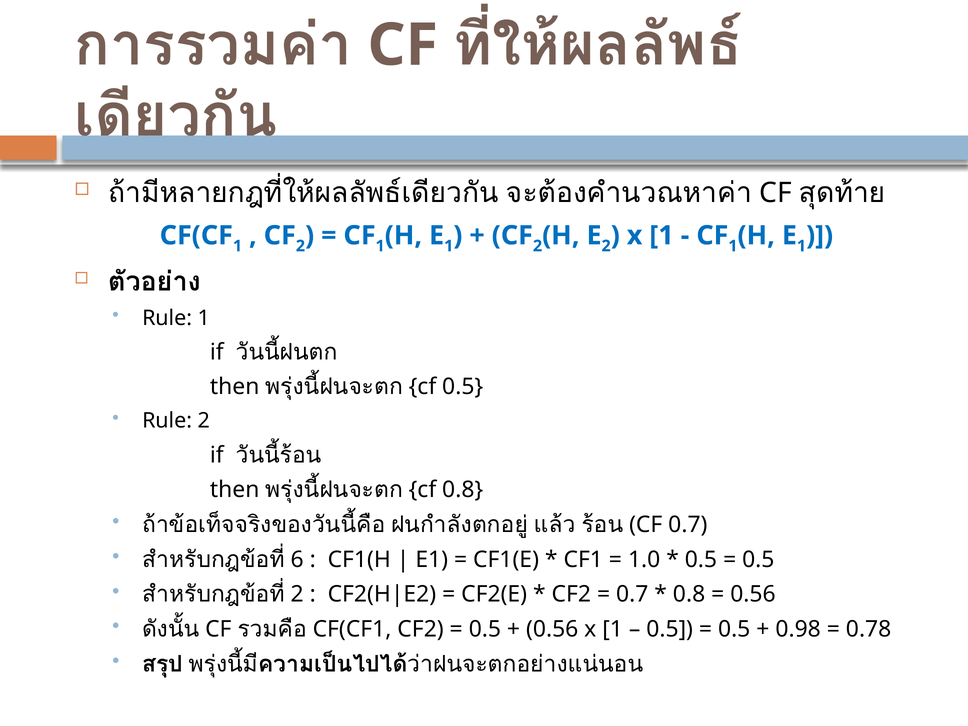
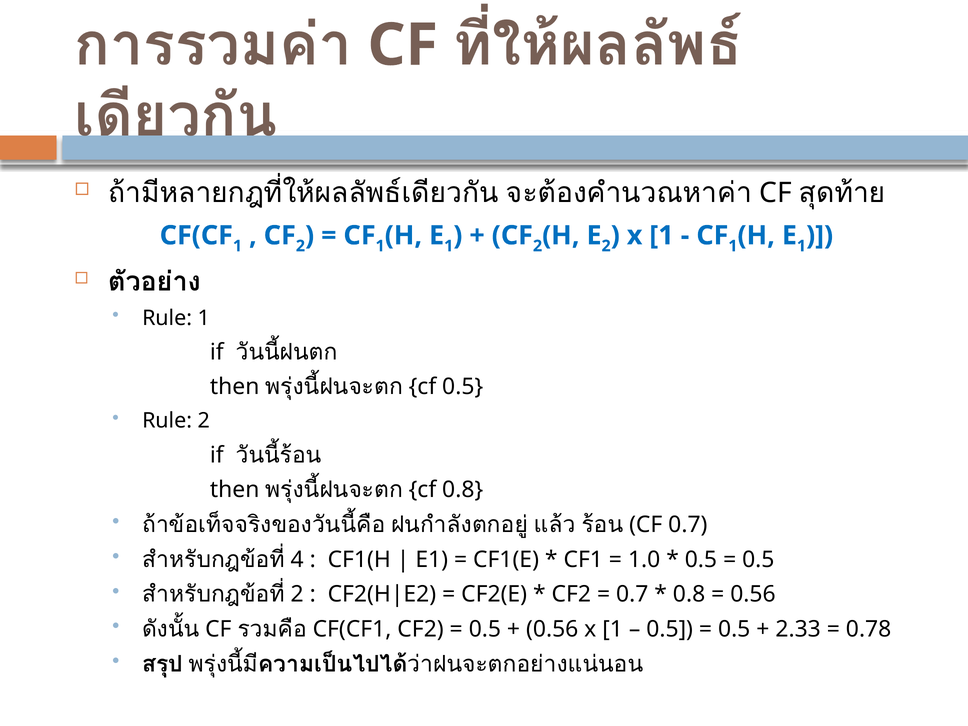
6: 6 -> 4 (297, 559)
0.98: 0.98 -> 2.33 (798, 629)
